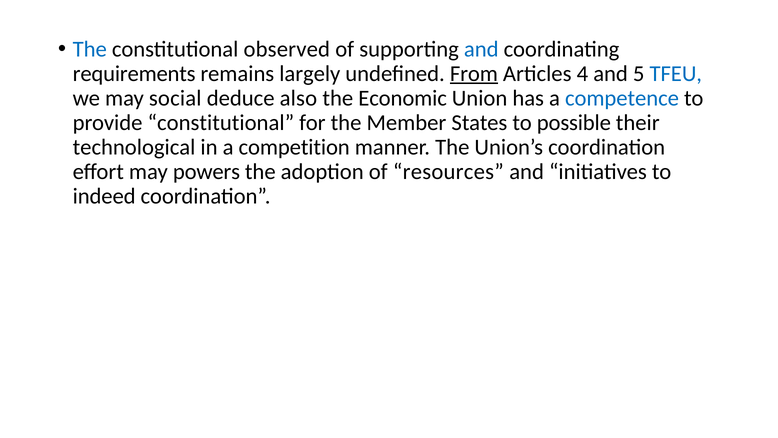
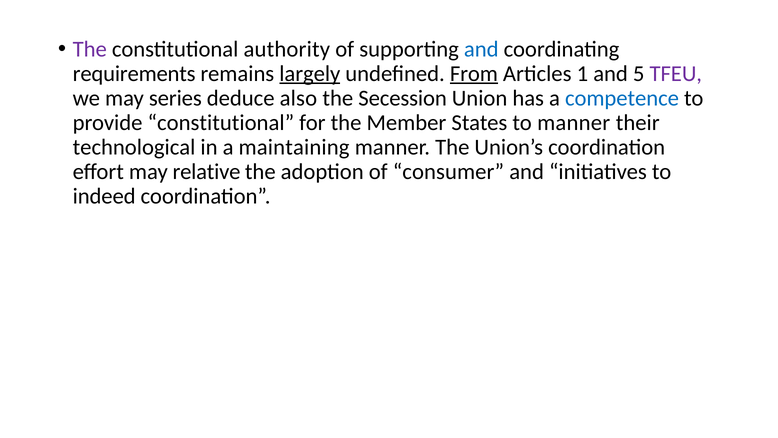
The colour: blue -> purple (90, 49)
observed: observed -> authority (287, 49)
largely underline: none -> present (310, 74)
4: 4 -> 1 (582, 74)
TFEU colour: blue -> purple (676, 74)
social: social -> series (175, 98)
Economic: Economic -> Secession (403, 98)
to possible: possible -> manner (574, 123)
competition: competition -> maintaining (294, 147)
powers: powers -> relative (207, 172)
resources: resources -> consumer (448, 172)
